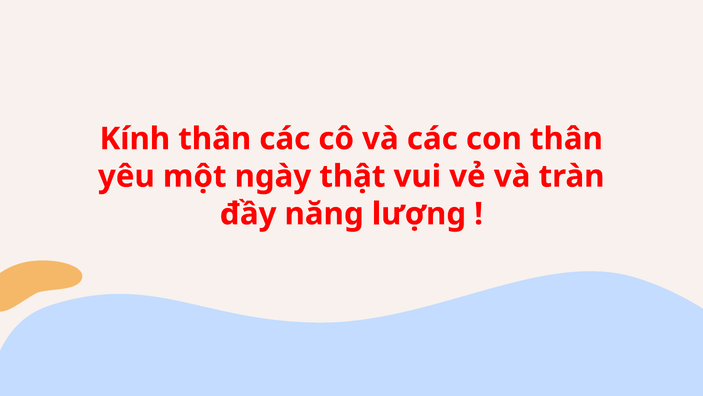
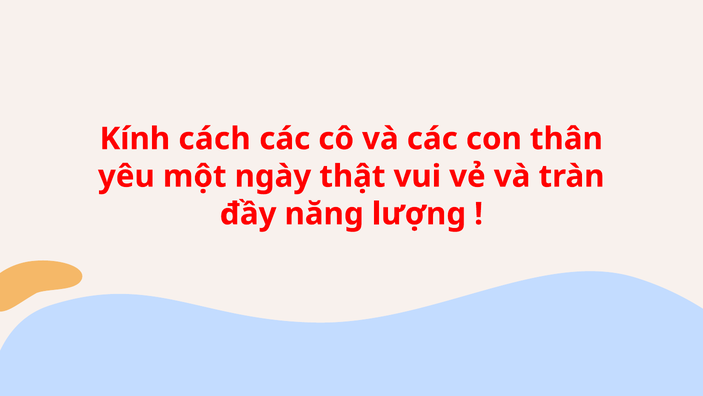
Kính thân: thân -> cách (215, 139)
